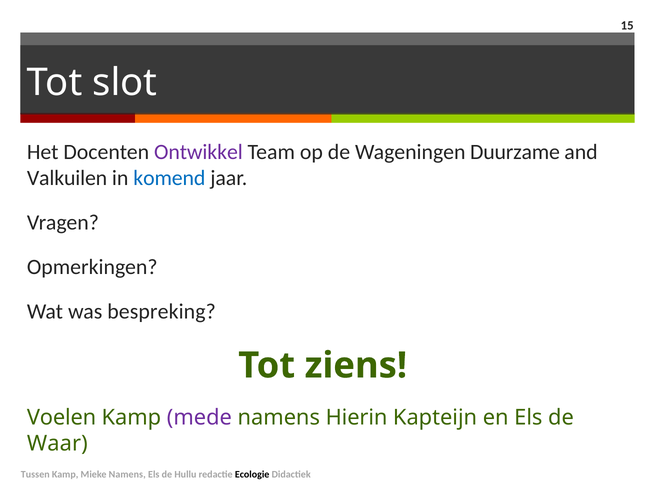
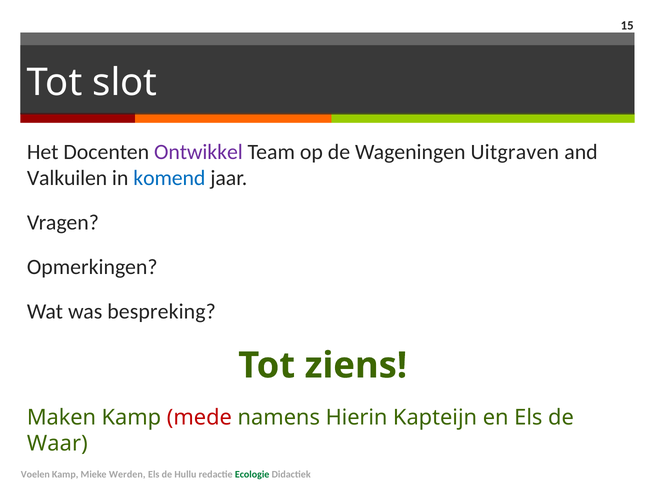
Duurzame: Duurzame -> Uitgraven (515, 152)
Voelen: Voelen -> Maken (61, 418)
mede colour: purple -> red (199, 418)
Tussen: Tussen -> Voelen (35, 475)
Mieke Namens: Namens -> Werden (127, 475)
Ecologie colour: black -> green (252, 475)
